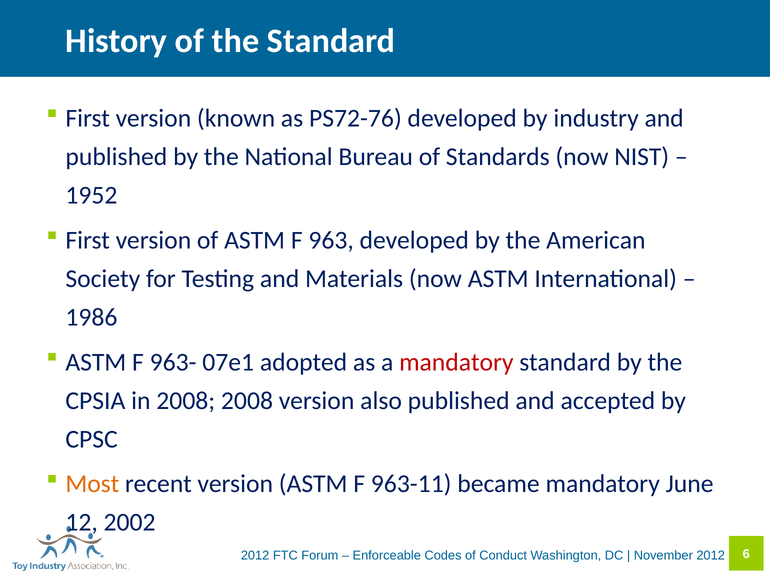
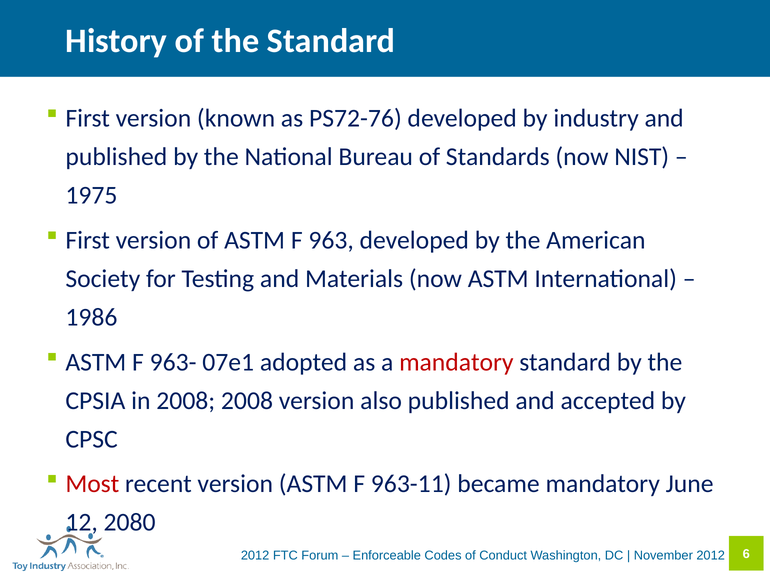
1952: 1952 -> 1975 (91, 196)
Most colour: orange -> red (92, 484)
2002: 2002 -> 2080 (130, 523)
